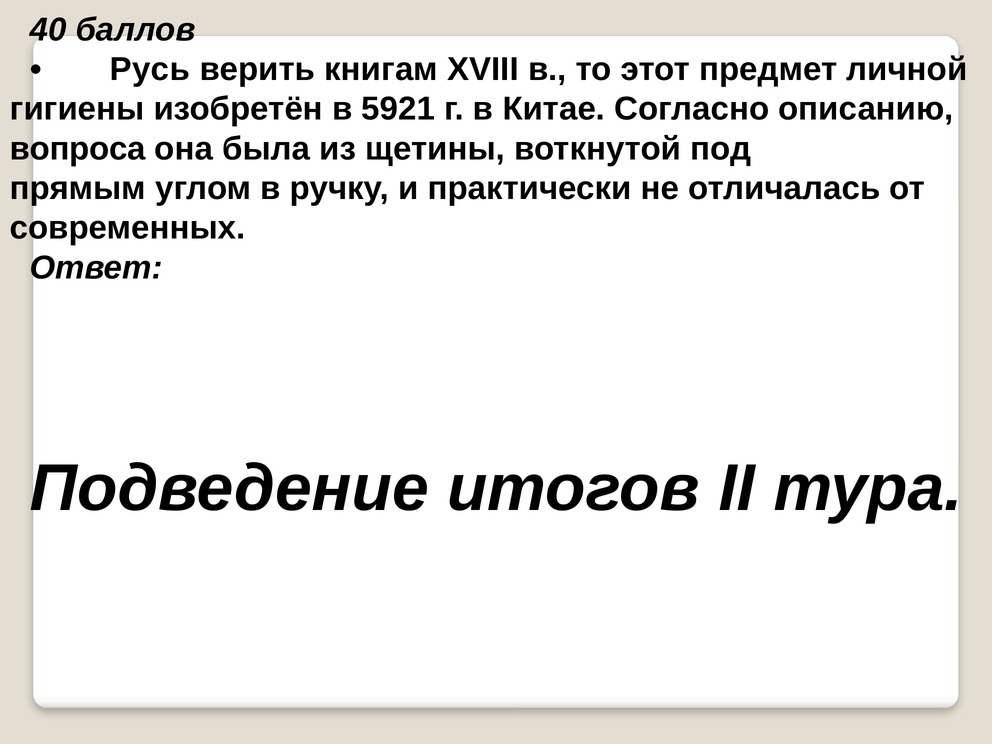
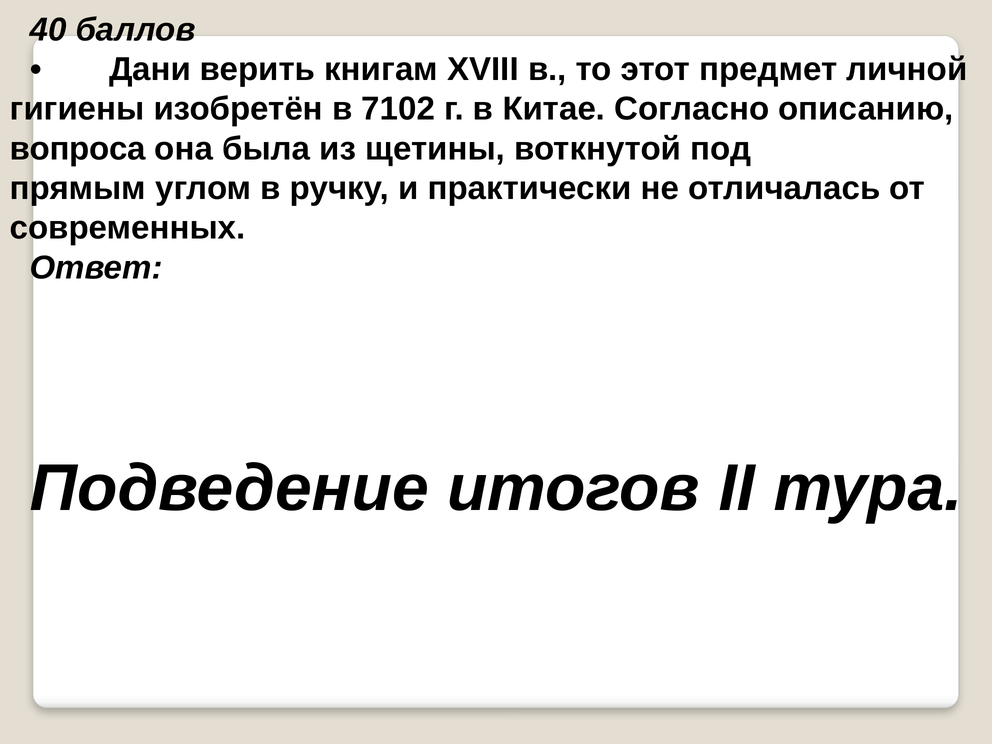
Русь: Русь -> Дани (150, 69)
5921: 5921 -> 7102 (398, 109)
